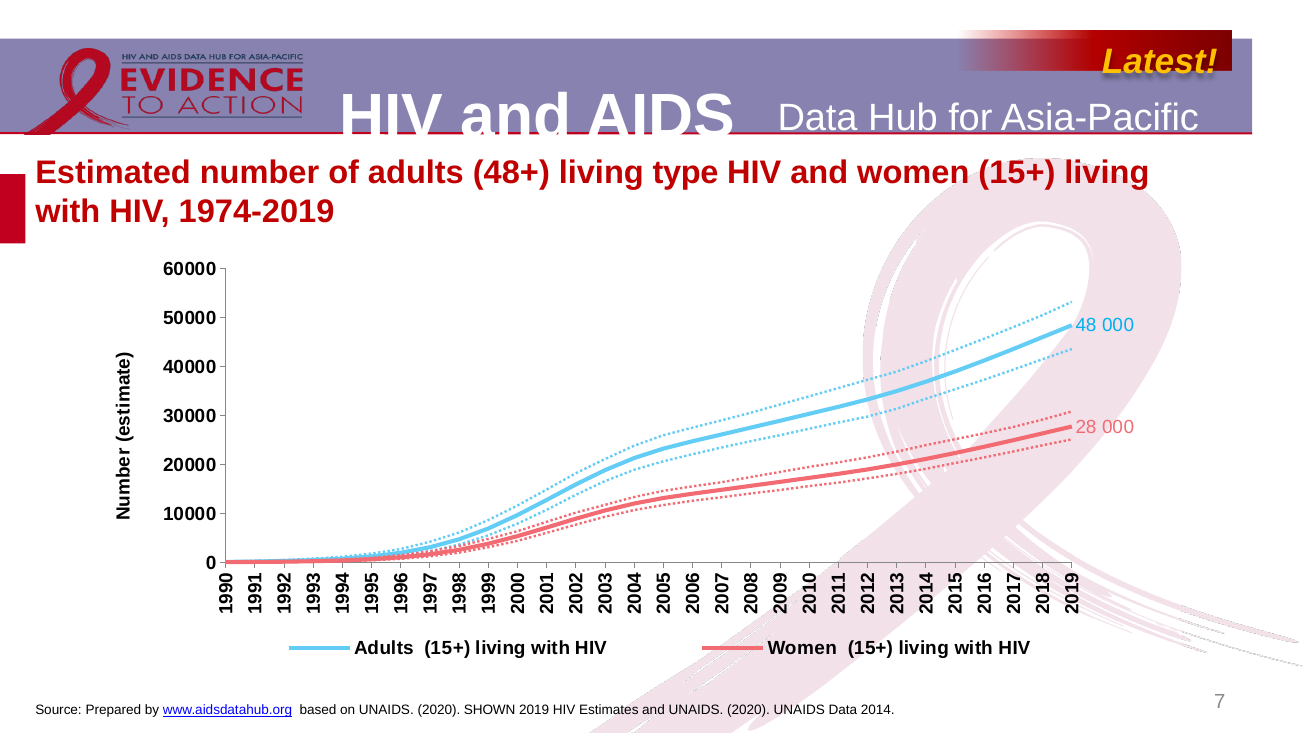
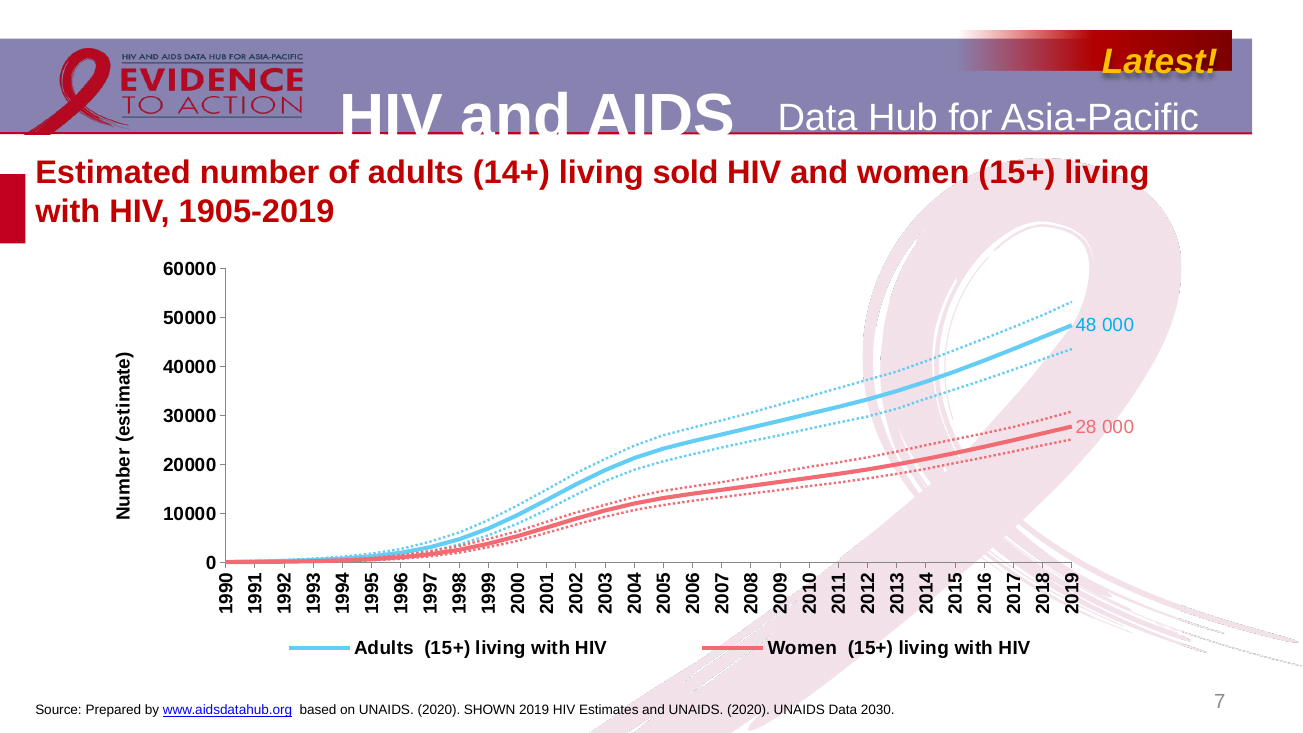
48+: 48+ -> 14+ (511, 173)
type: type -> sold (686, 173)
1974-2019: 1974-2019 -> 1905-2019 (257, 212)
2014: 2014 -> 2030 (878, 710)
